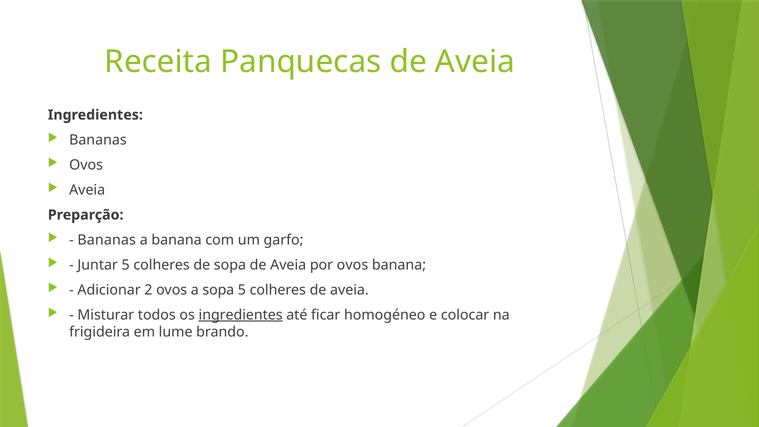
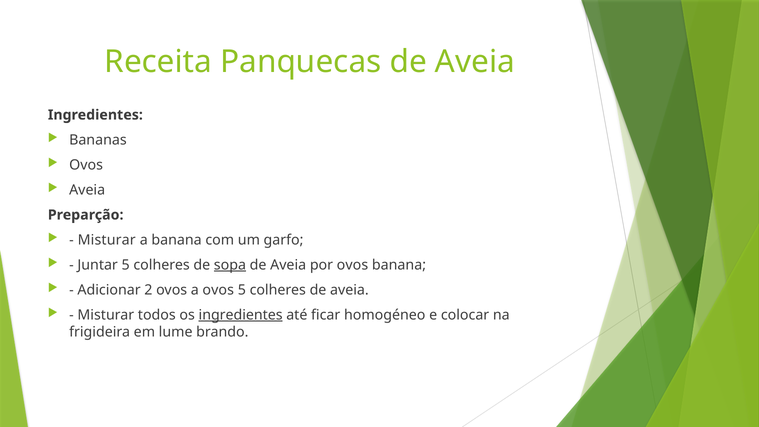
Bananas: Bananas -> Misturar (107, 240)
sopa underline: none -> present (230, 265)
a sopa: sopa -> ovos (218, 290)
